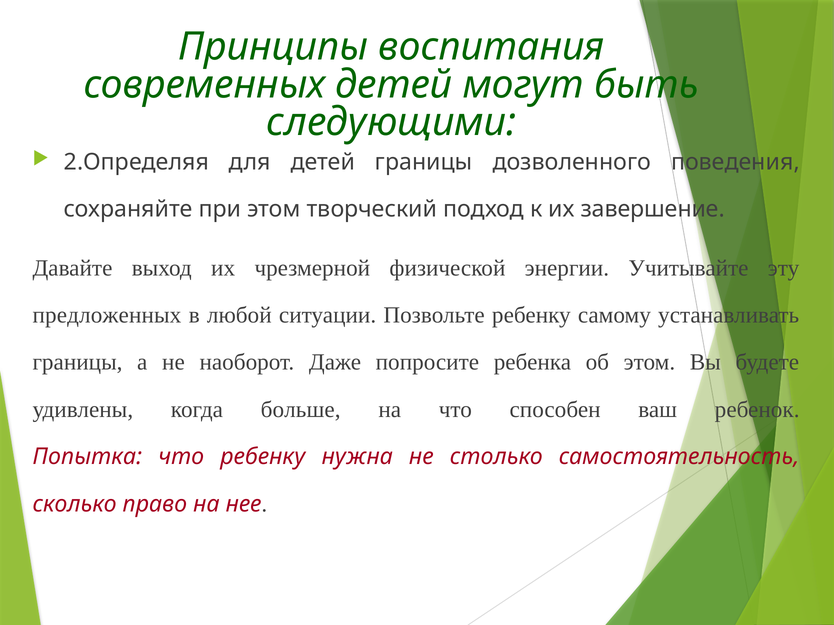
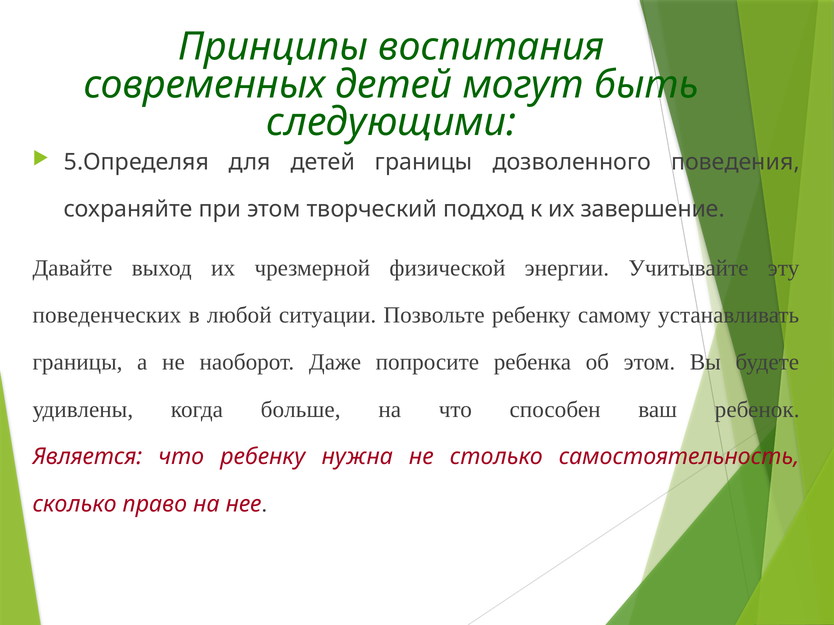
2.Определяя: 2.Определяя -> 5.Определяя (136, 162)
предложенных: предложенных -> поведенческих (107, 315)
Попытка: Попытка -> Является (87, 457)
